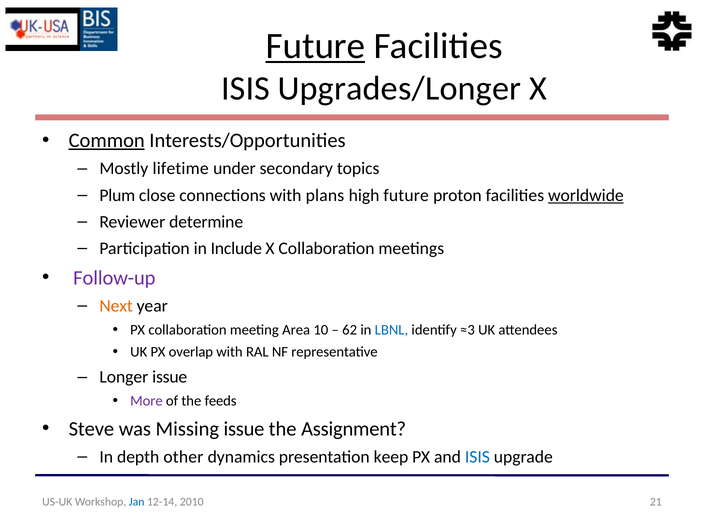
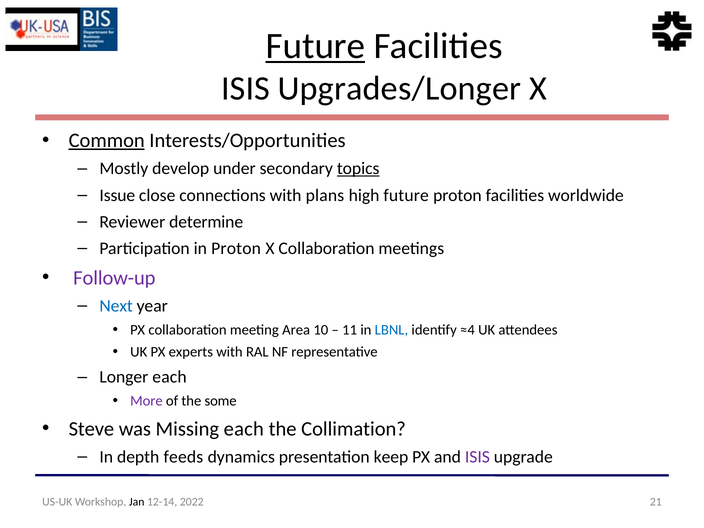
lifetime: lifetime -> develop (181, 169)
topics underline: none -> present (358, 169)
Plum: Plum -> Issue (117, 195)
worldwide underline: present -> none (586, 195)
in Include: Include -> Proton (236, 248)
Next colour: orange -> blue (116, 306)
62: 62 -> 11 (350, 330)
≈3: ≈3 -> ≈4 (467, 330)
overlap: overlap -> experts (191, 352)
Longer issue: issue -> each (170, 377)
feeds: feeds -> some (221, 401)
Missing issue: issue -> each (244, 429)
Assignment: Assignment -> Collimation (354, 429)
other: other -> feeds (183, 457)
ISIS colour: blue -> purple (477, 457)
Jan colour: blue -> black (137, 502)
2010: 2010 -> 2022 (192, 502)
